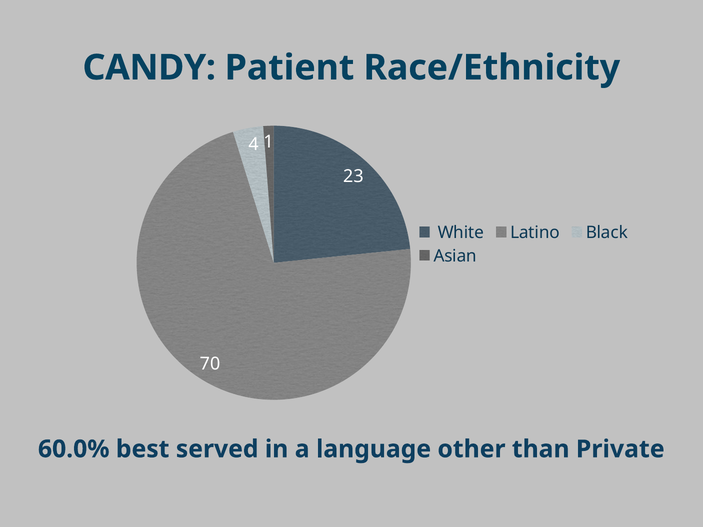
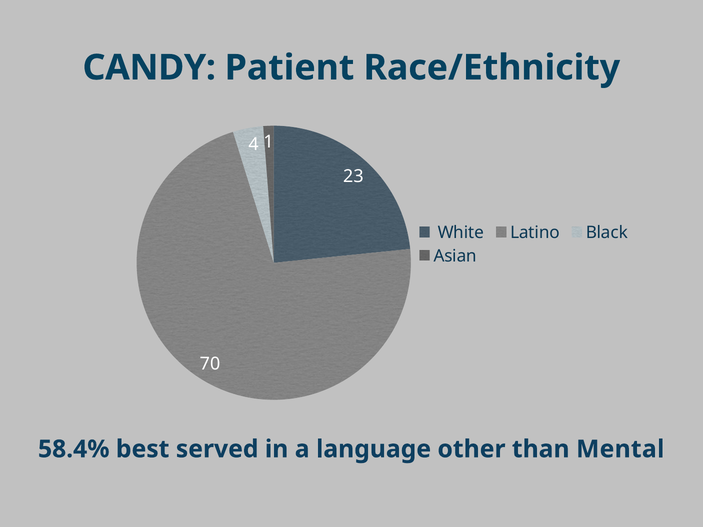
60.0%: 60.0% -> 58.4% (74, 449)
Private: Private -> Mental (620, 449)
